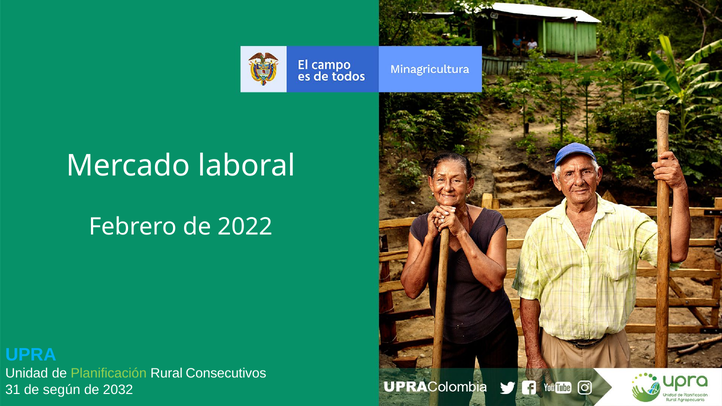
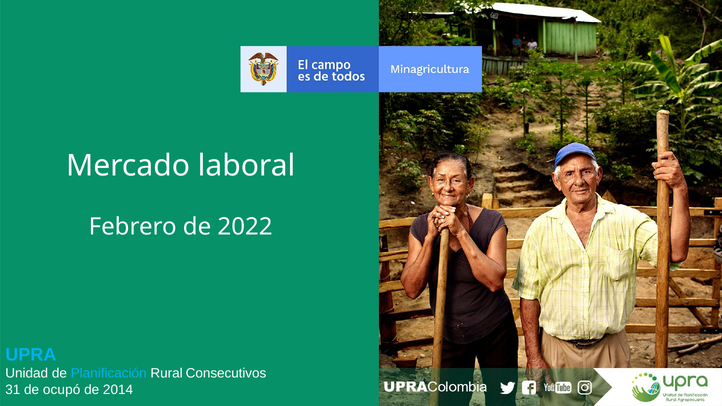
Planificación colour: light green -> light blue (109, 373)
según: según -> ocupó (62, 390)
2032: 2032 -> 2014 (118, 390)
